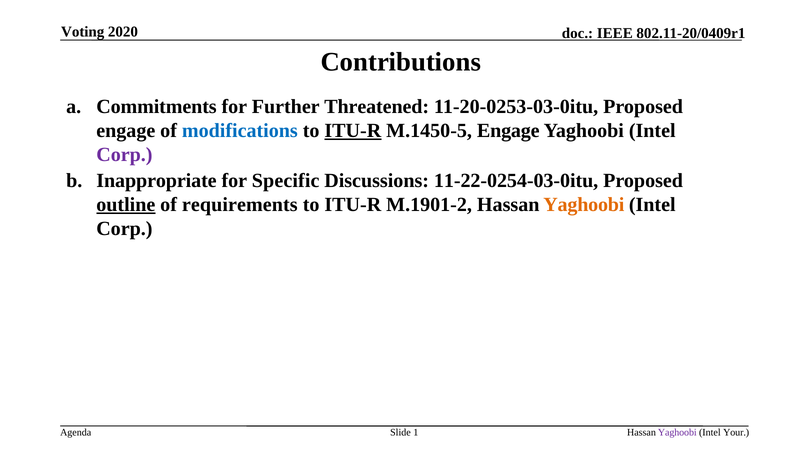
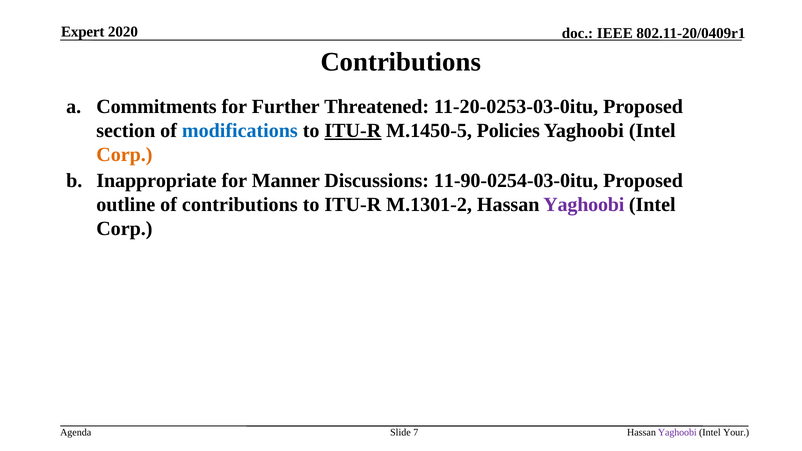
Voting: Voting -> Expert (83, 32)
engage: engage -> section (126, 131)
M.1450-5 Engage: Engage -> Policies (508, 131)
Corp colour: purple -> orange (124, 155)
Specific: Specific -> Manner (286, 181)
11-22-0254-03-0itu: 11-22-0254-03-0itu -> 11-90-0254-03-0itu (516, 181)
outline underline: present -> none (126, 205)
of requirements: requirements -> contributions (240, 205)
M.1901-2: M.1901-2 -> M.1301-2 (429, 205)
Yaghoobi colour: orange -> purple (584, 205)
1: 1 -> 7 (416, 433)
